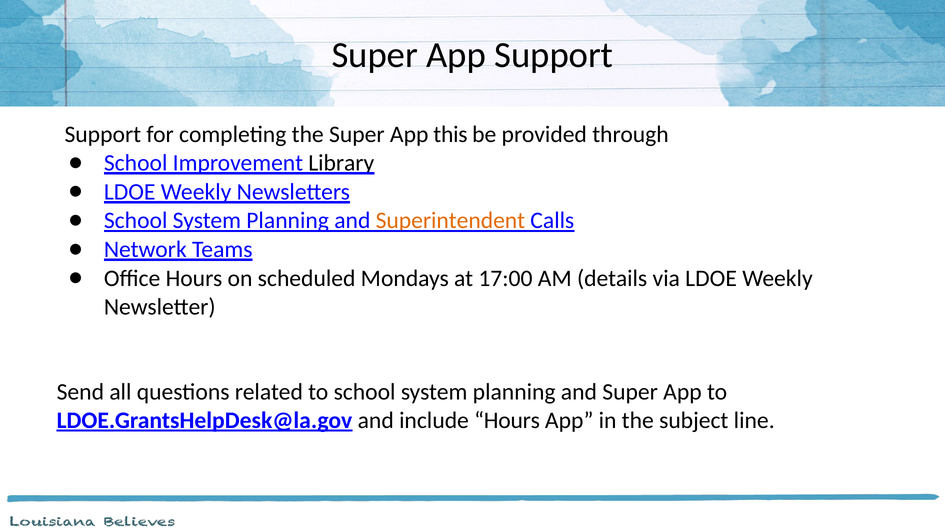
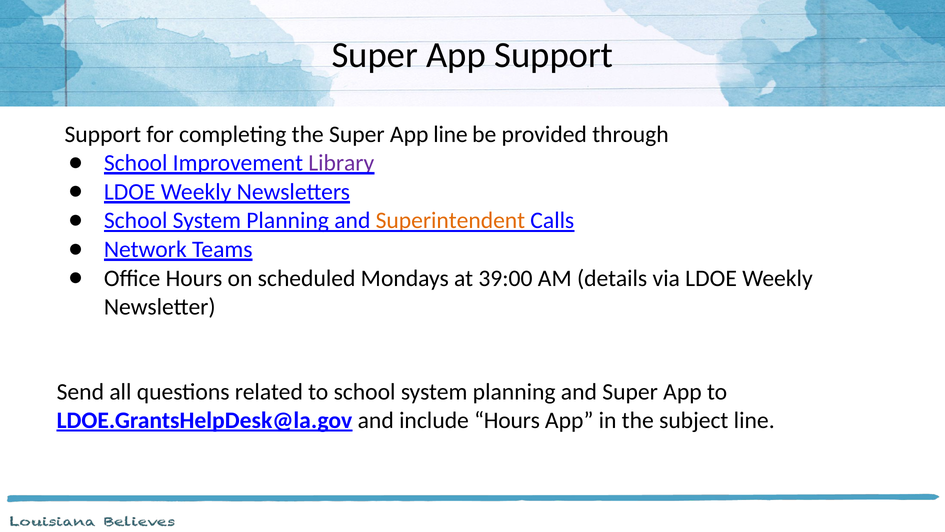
App this: this -> line (450, 134)
Library colour: black -> purple (341, 163)
17:00: 17:00 -> 39:00 (505, 278)
